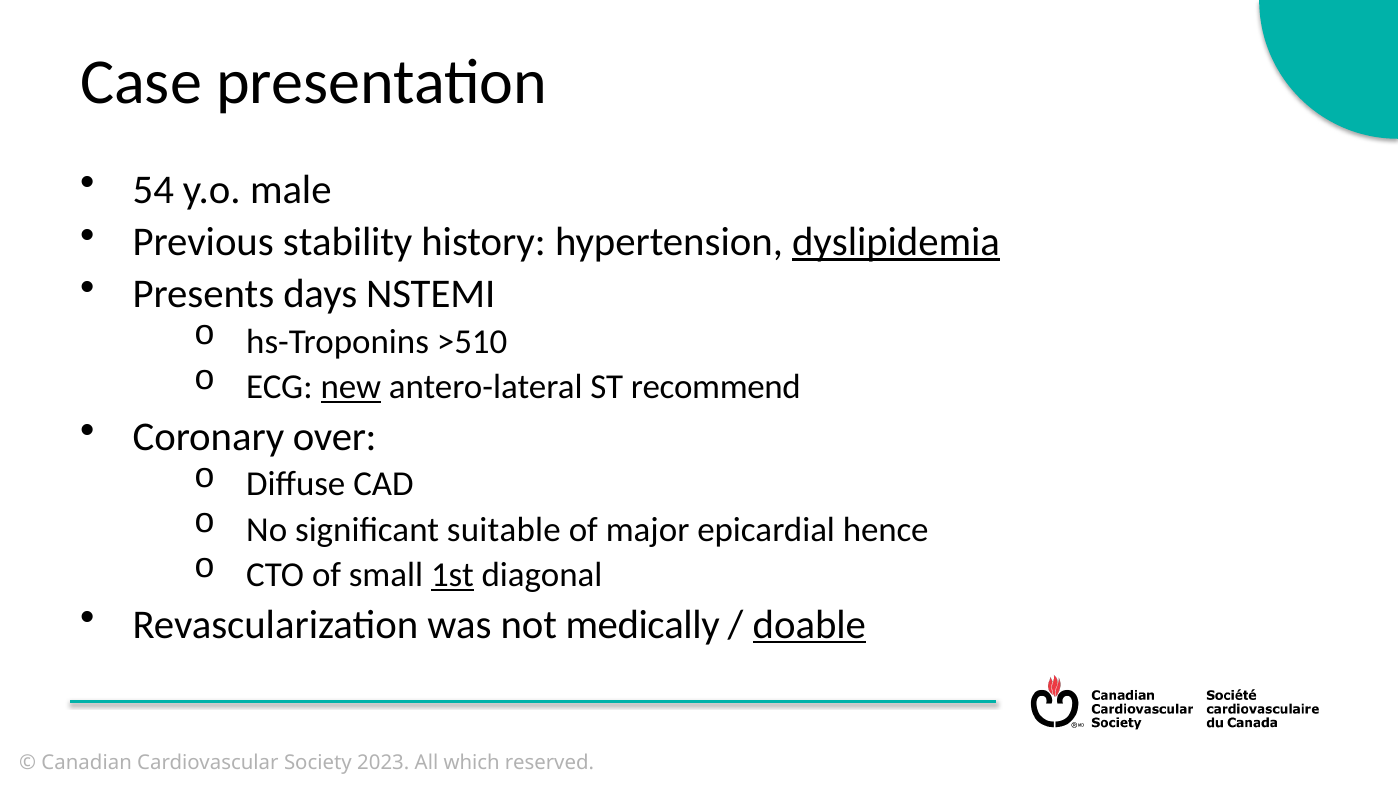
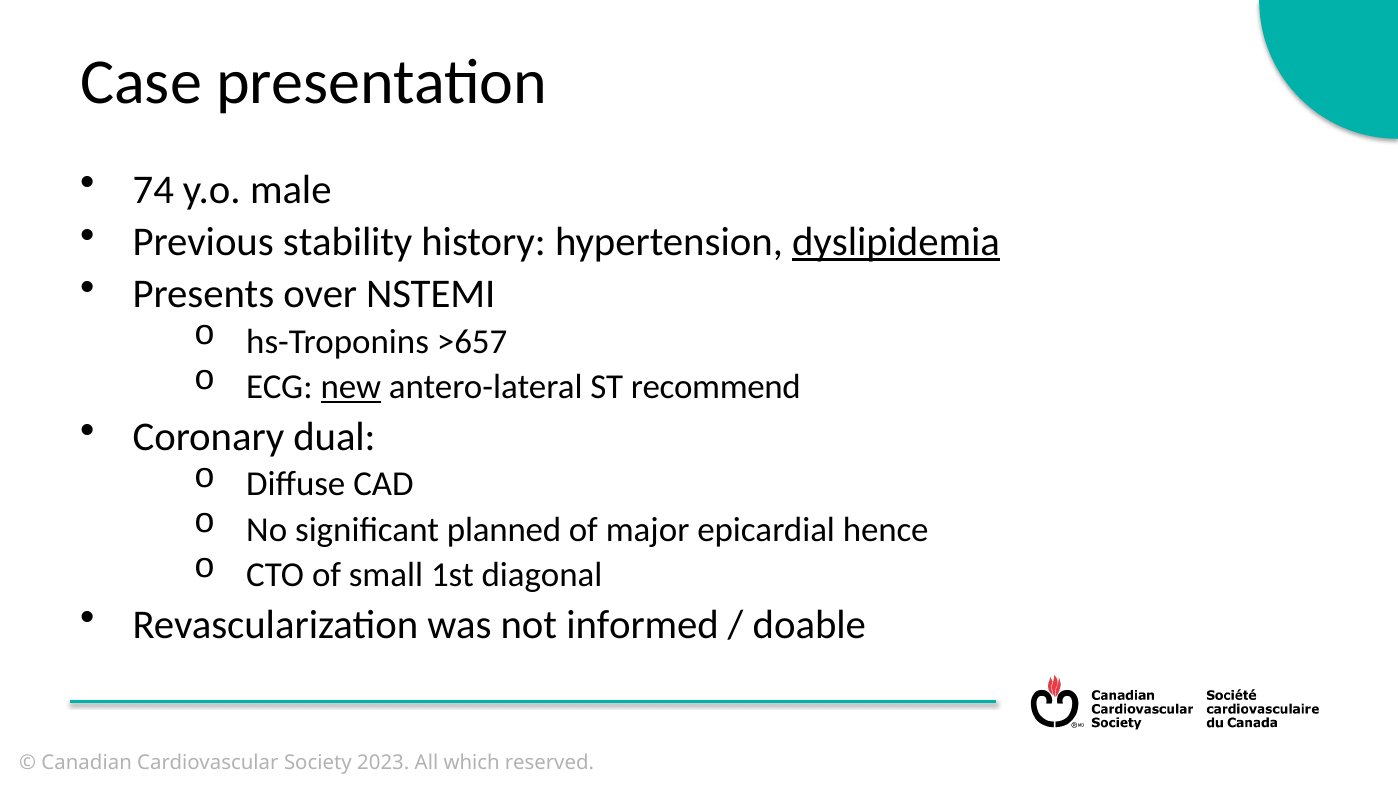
54: 54 -> 74 (153, 190)
days: days -> over (320, 295)
>510: >510 -> >657 (472, 342)
over: over -> dual (335, 437)
suitable: suitable -> planned (504, 530)
1st underline: present -> none (452, 575)
medically: medically -> informed (642, 625)
doable underline: present -> none (809, 625)
